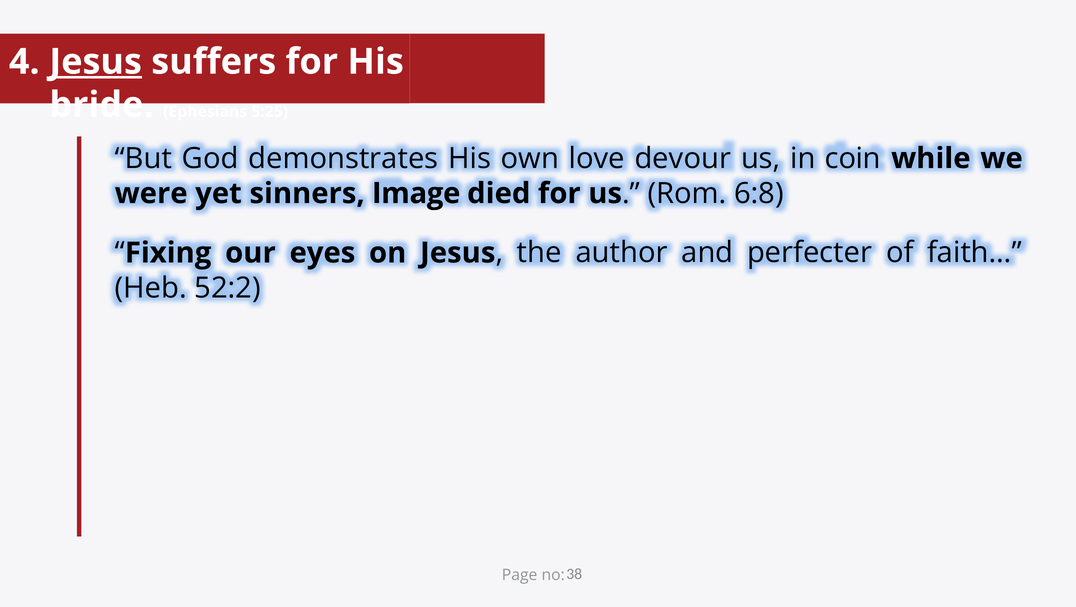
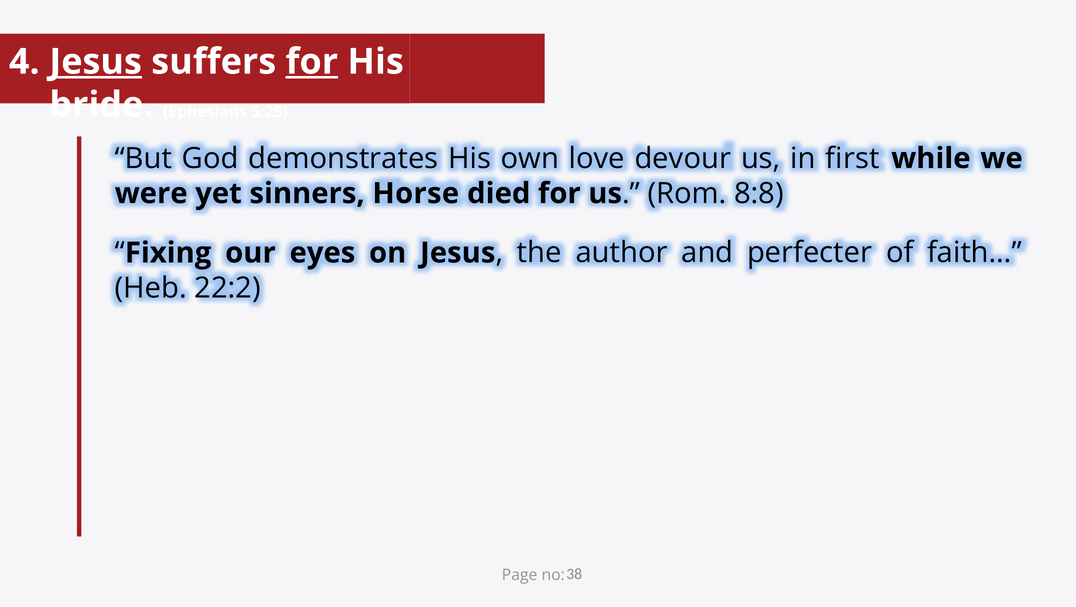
for underline: none -> present (312, 62)
coin: coin -> first (853, 158)
Image: Image -> Horse (416, 193)
6:8: 6:8 -> 8:8 (759, 193)
52:2: 52:2 -> 22:2 (228, 288)
